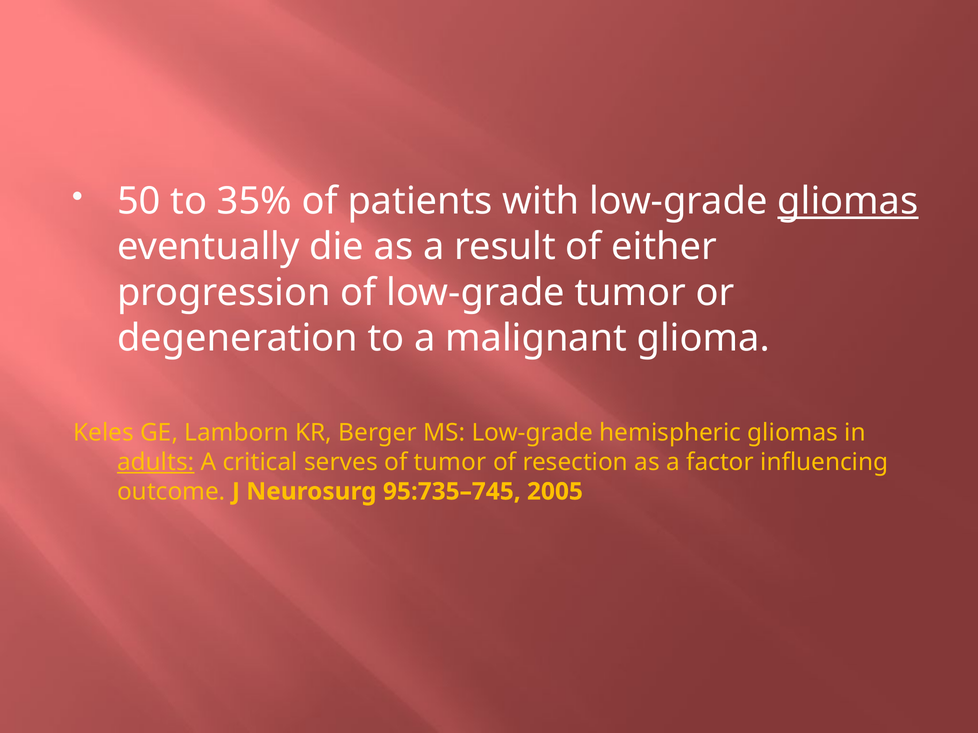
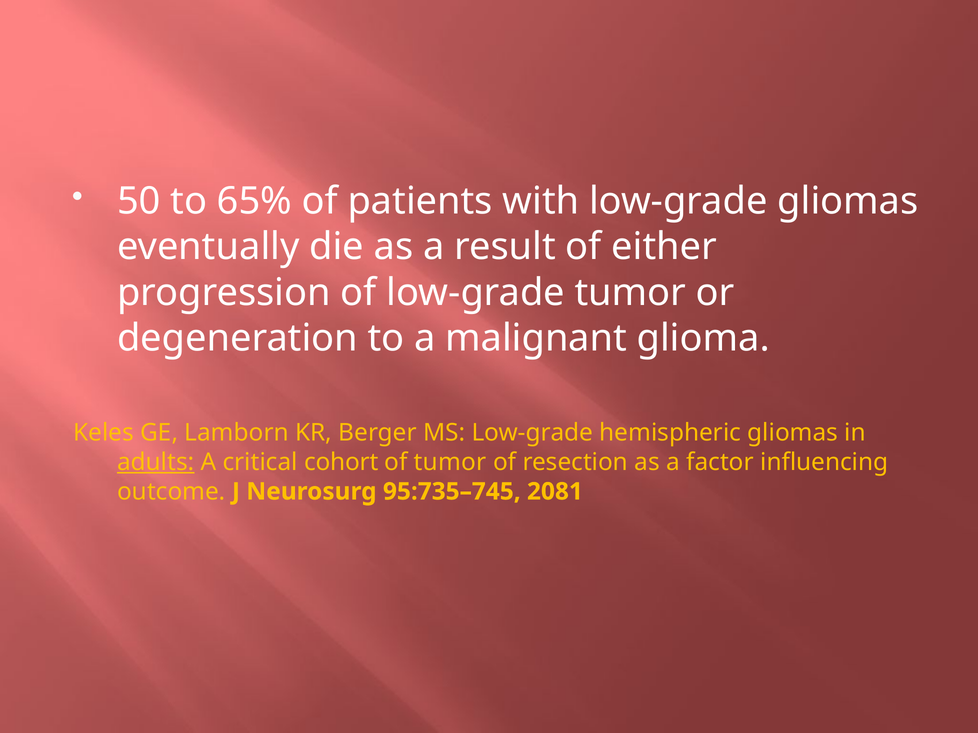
35%: 35% -> 65% (254, 201)
gliomas underline: present -> none (848, 201)
serves: serves -> cohort (341, 463)
2005: 2005 -> 2081 (555, 492)
